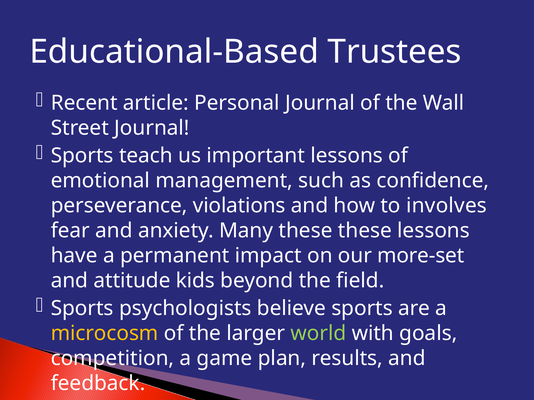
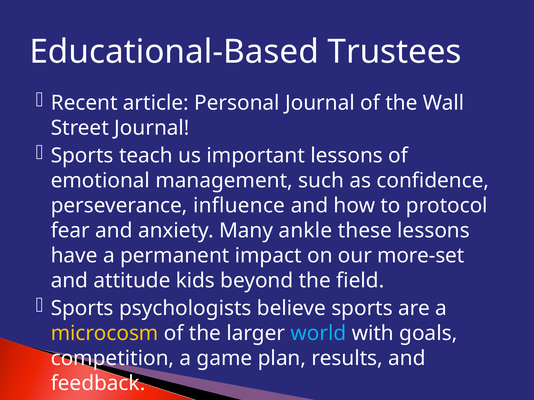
violations: violations -> influence (239, 206)
involves: involves -> protocol (447, 206)
Many these: these -> ankle (305, 231)
world colour: light green -> light blue (318, 334)
